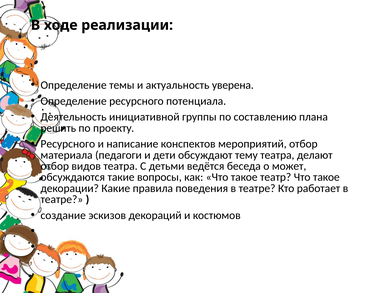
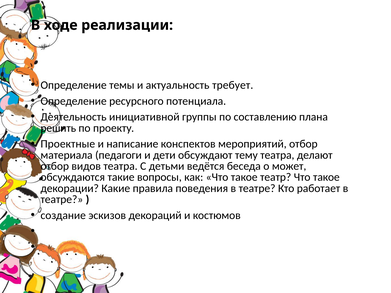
уверена: уверена -> требует (233, 85)
Ресурсного: Ресурсного -> Проектные (68, 144)
